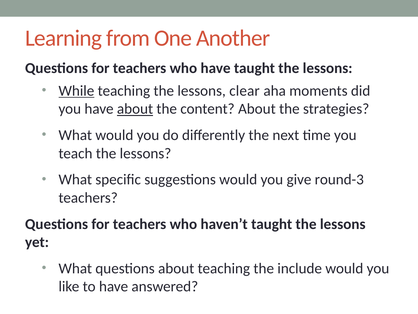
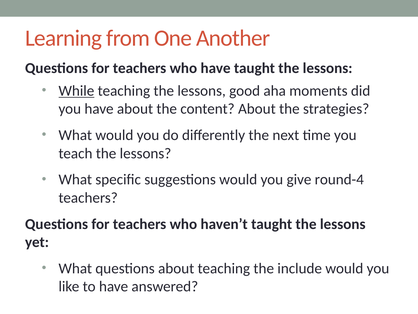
clear: clear -> good (245, 91)
about underline: present -> none (135, 109)
round-3: round-3 -> round-4 (339, 179)
